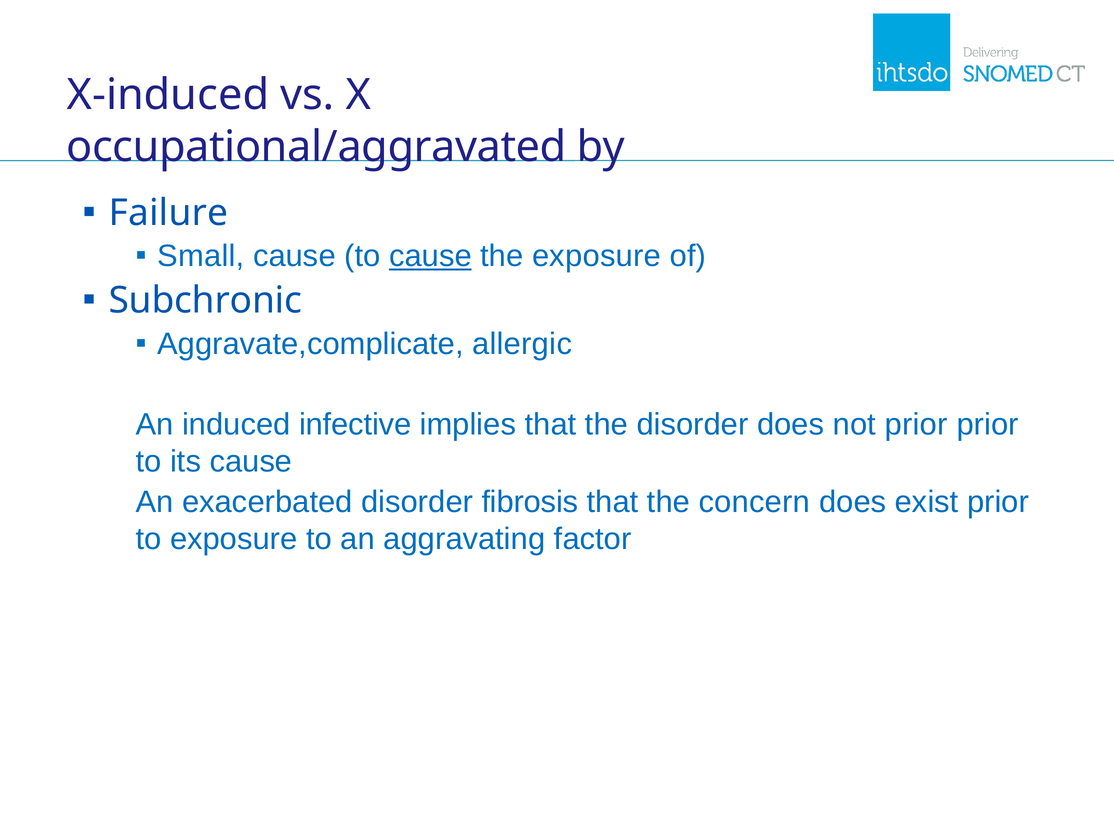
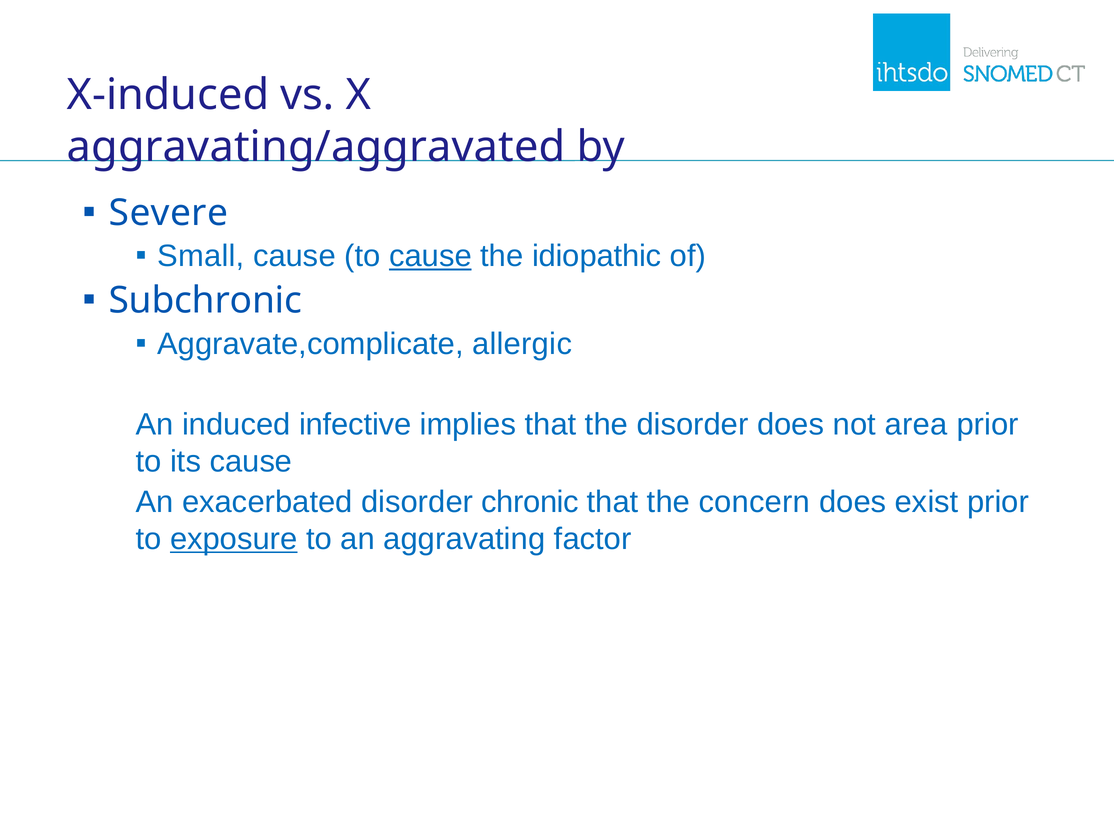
occupational/aggravated: occupational/aggravated -> aggravating/aggravated (316, 147)
Failure: Failure -> Severe (168, 213)
the exposure: exposure -> idiopathic (597, 256)
not prior: prior -> area (916, 425)
fibrosis: fibrosis -> chronic (530, 502)
exposure underline: none -> present (234, 539)
